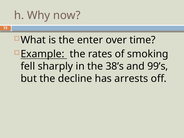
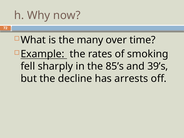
enter: enter -> many (90, 40)
38’s: 38’s -> 85’s (115, 66)
99’s: 99’s -> 39’s (158, 66)
